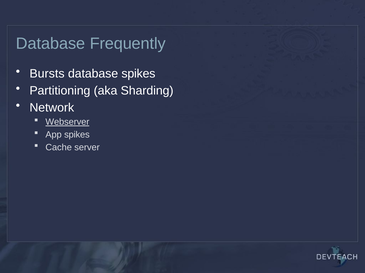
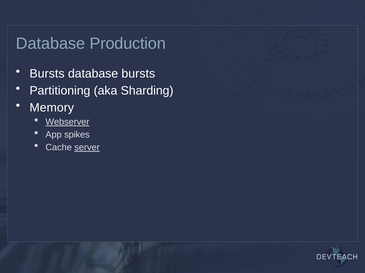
Frequently: Frequently -> Production (128, 44)
database spikes: spikes -> bursts (138, 74)
Network: Network -> Memory (52, 108)
server underline: none -> present (87, 148)
